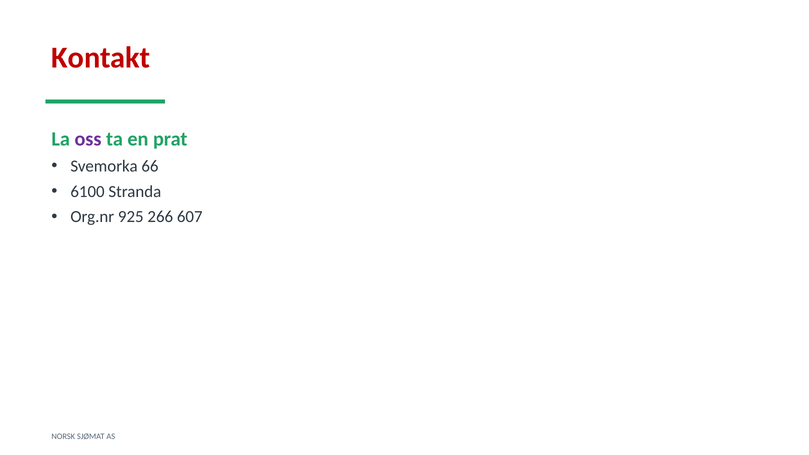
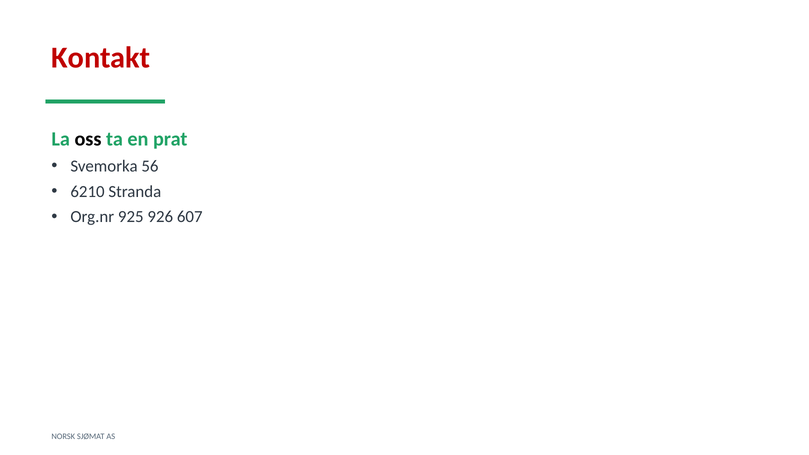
oss colour: purple -> black (88, 139)
66: 66 -> 56 (150, 166)
6100: 6100 -> 6210 (88, 192)
266: 266 -> 926 (160, 217)
